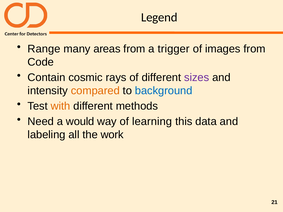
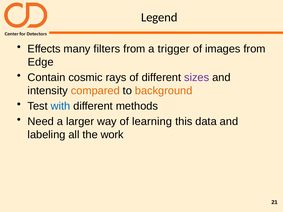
Range: Range -> Effects (44, 49)
areas: areas -> filters (107, 49)
Code: Code -> Edge (41, 62)
background colour: blue -> orange (164, 91)
with colour: orange -> blue (61, 106)
would: would -> larger (80, 122)
